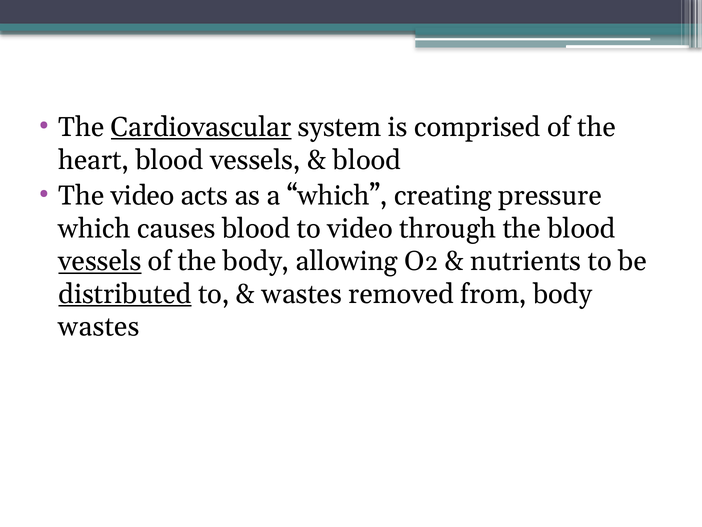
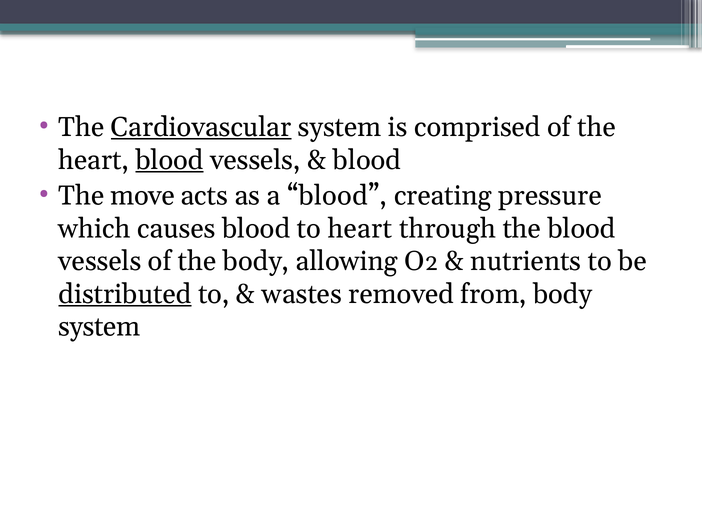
blood underline: none -> present (170, 160)
The video: video -> move (143, 196)
a which: which -> blood (337, 196)
to video: video -> heart (360, 228)
vessels underline: present -> none (100, 261)
wastes: wastes -> system (99, 327)
